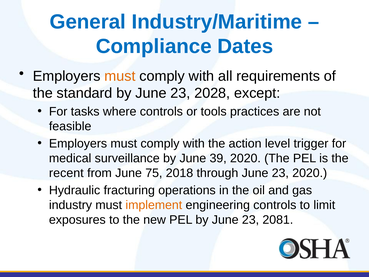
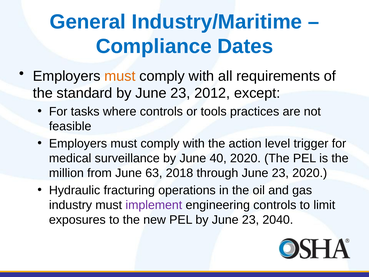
2028: 2028 -> 2012 (212, 93)
39: 39 -> 40 (218, 158)
recent: recent -> million (66, 173)
75: 75 -> 63 (154, 173)
implement colour: orange -> purple (154, 205)
2081: 2081 -> 2040 (278, 220)
